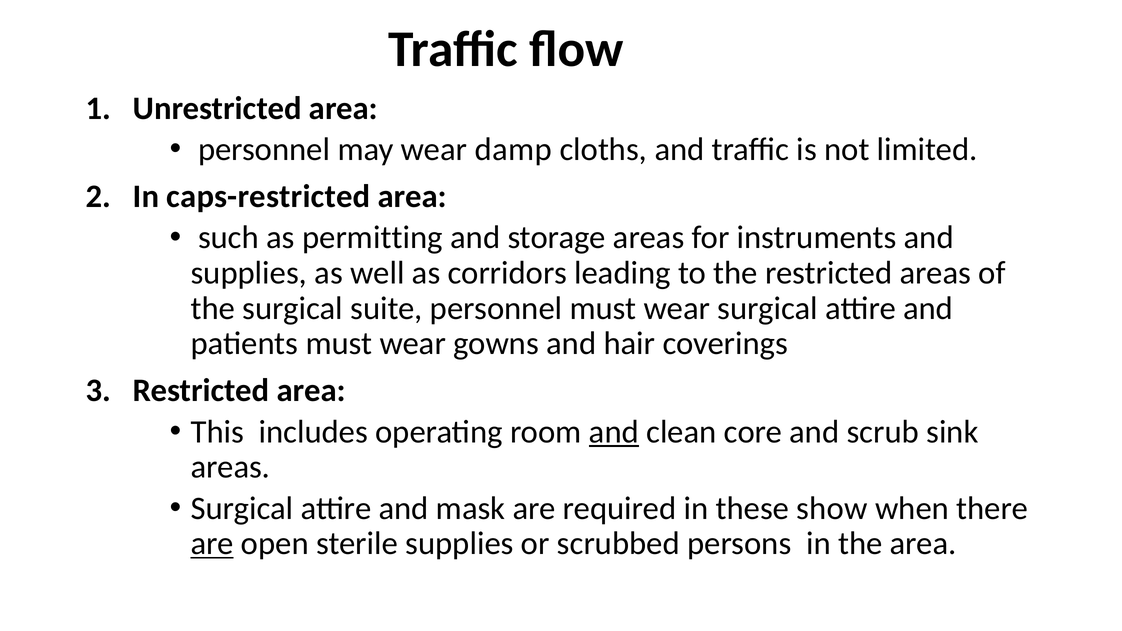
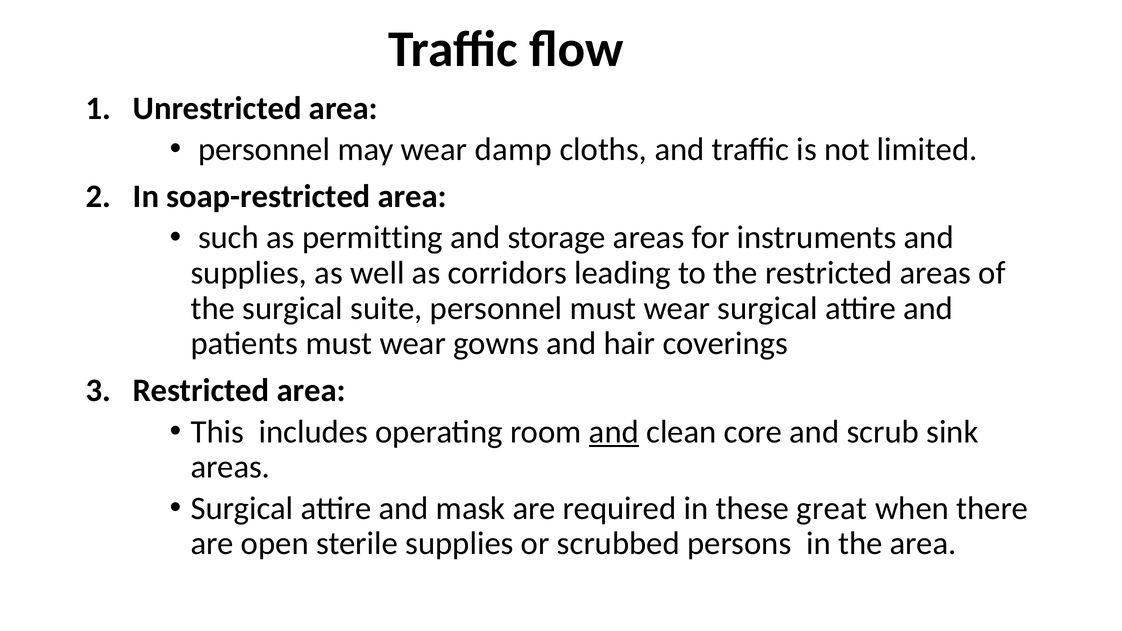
caps-restricted: caps-restricted -> soap-restricted (268, 196)
show: show -> great (832, 508)
are underline: present -> none (212, 544)
